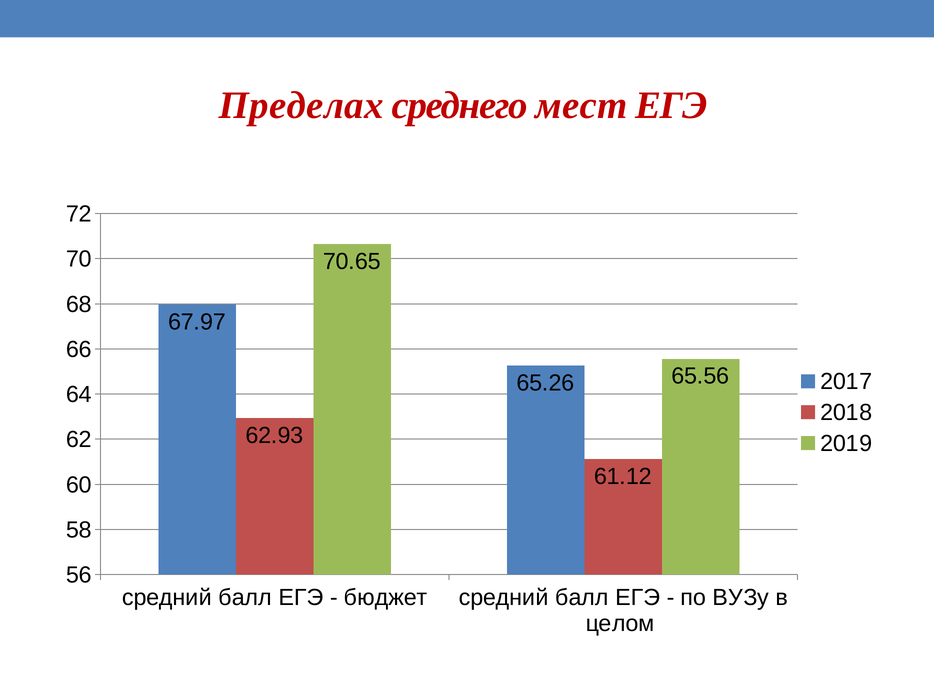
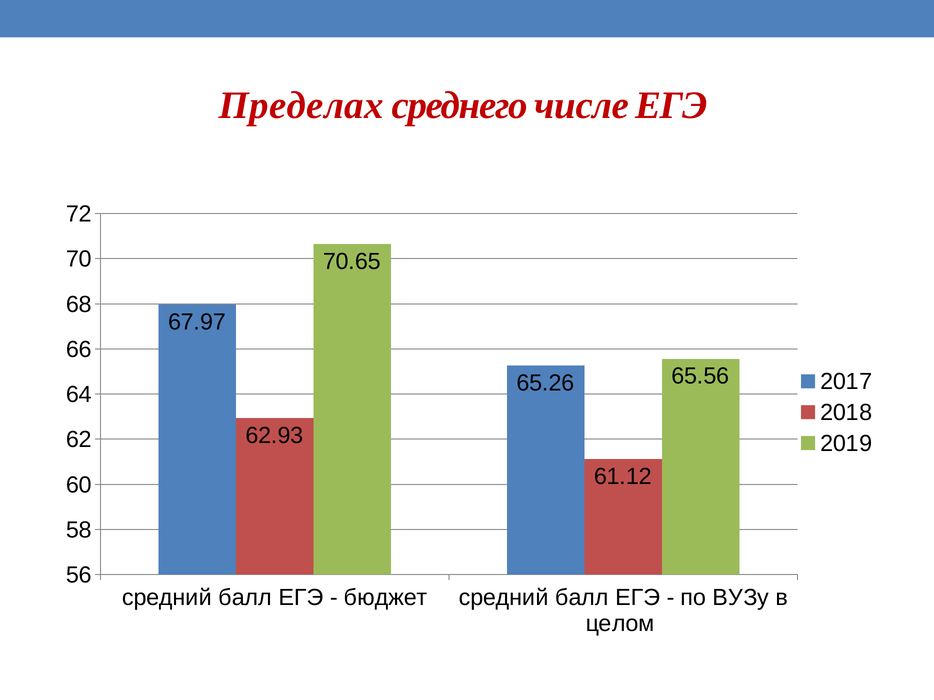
мест: мест -> числе (582, 105)
